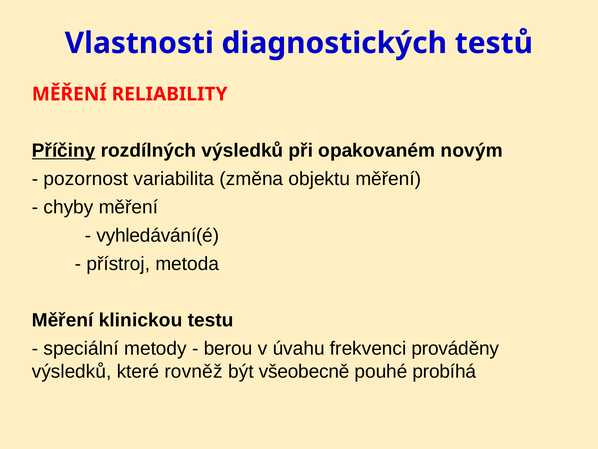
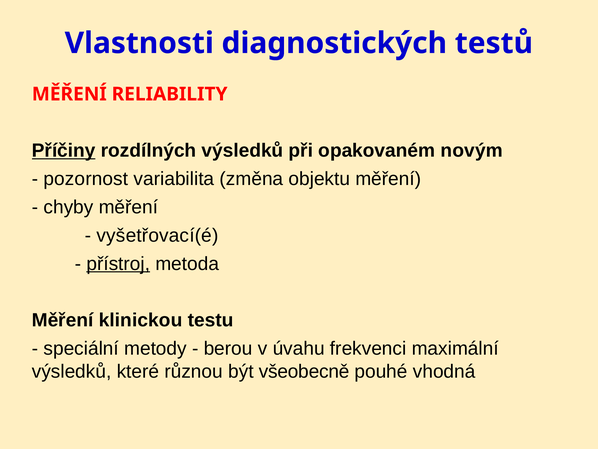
vyhledávání(é: vyhledávání(é -> vyšetřovací(é (158, 235)
přístroj underline: none -> present (118, 263)
prováděny: prováděny -> maximální (455, 348)
rovněž: rovněž -> různou (194, 371)
probíhá: probíhá -> vhodná (444, 371)
